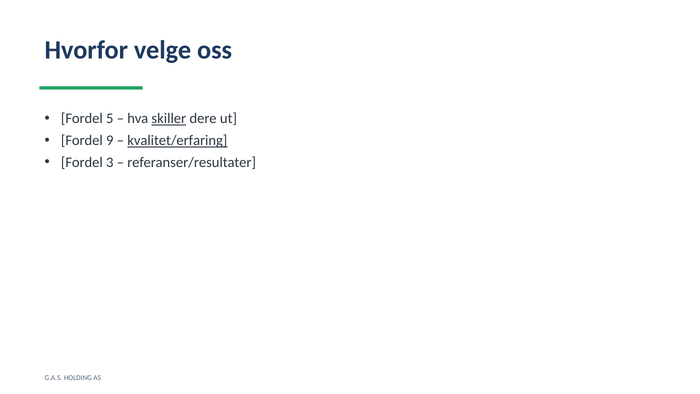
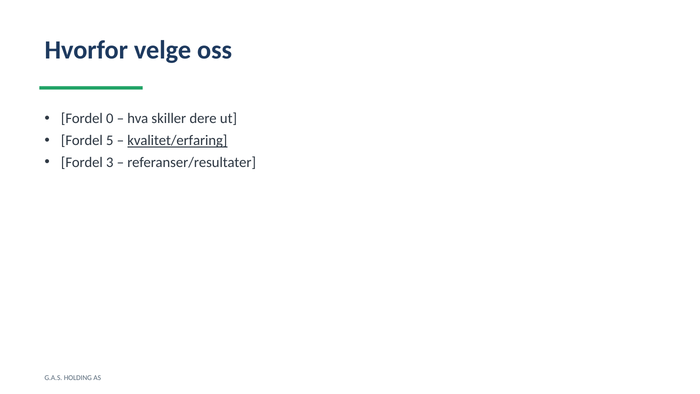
5: 5 -> 0 (110, 119)
skiller underline: present -> none (169, 119)
9: 9 -> 5 (110, 140)
